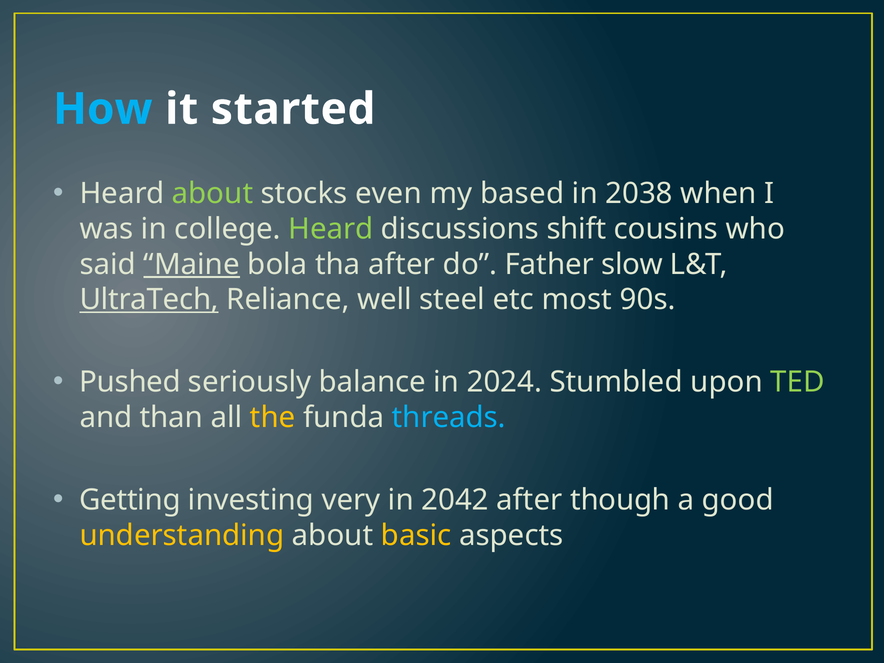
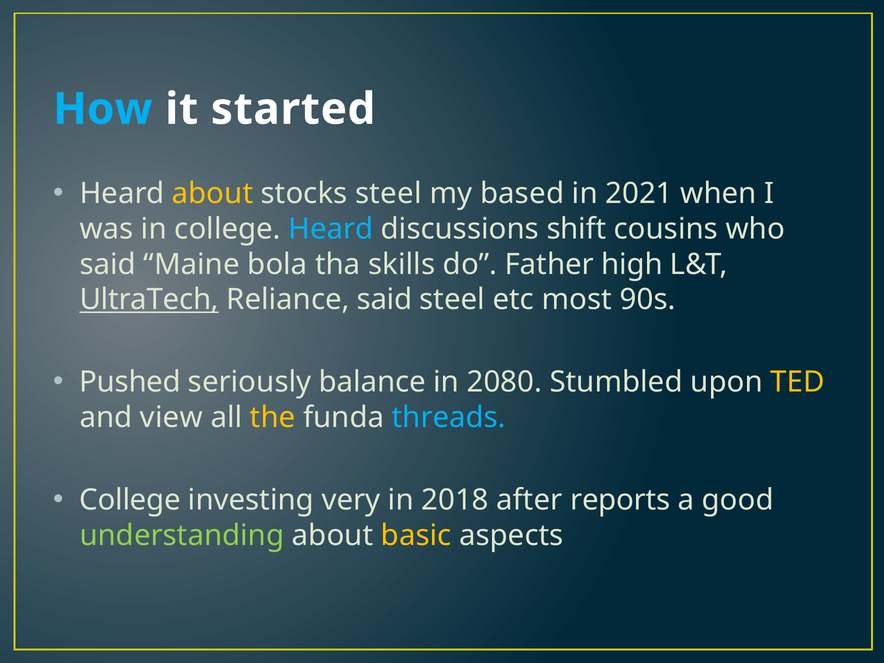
about colour: light green -> yellow (213, 194)
stocks even: even -> steel (388, 194)
2038: 2038 -> 2021 (639, 194)
Heard colour: light green -> light blue (331, 229)
Maine underline: present -> none (192, 264)
tha after: after -> skills (402, 264)
slow: slow -> high (632, 264)
Reliance well: well -> said (385, 300)
2024: 2024 -> 2080 (504, 382)
TED colour: light green -> yellow (798, 382)
than: than -> view (171, 418)
Getting: Getting -> College (130, 500)
2042: 2042 -> 2018 (455, 500)
though: though -> reports (620, 500)
understanding colour: yellow -> light green (182, 535)
